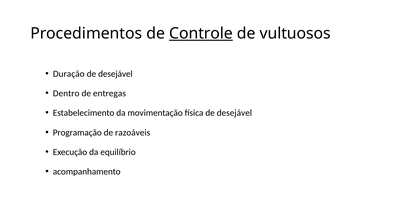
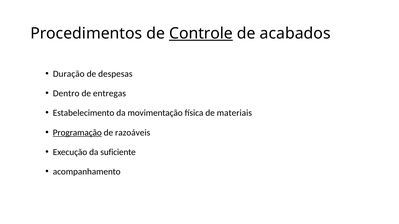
vultuosos: vultuosos -> acabados (295, 34)
desejável: desejável -> despesas (115, 74)
física de desejável: desejável -> materiais (234, 113)
Programação underline: none -> present (77, 133)
equilíbrio: equilíbrio -> suficiente (118, 152)
